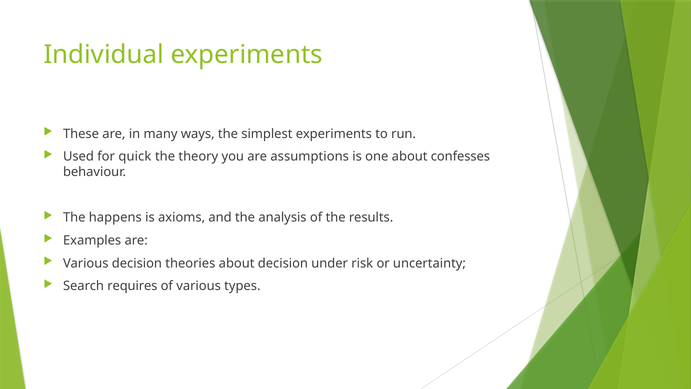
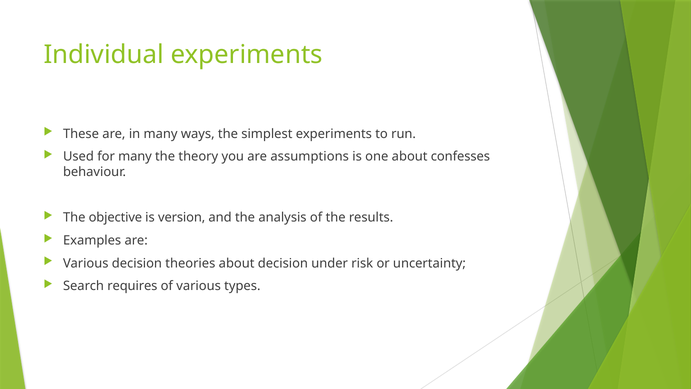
for quick: quick -> many (135, 156)
happens: happens -> objective (115, 218)
axioms: axioms -> version (182, 218)
